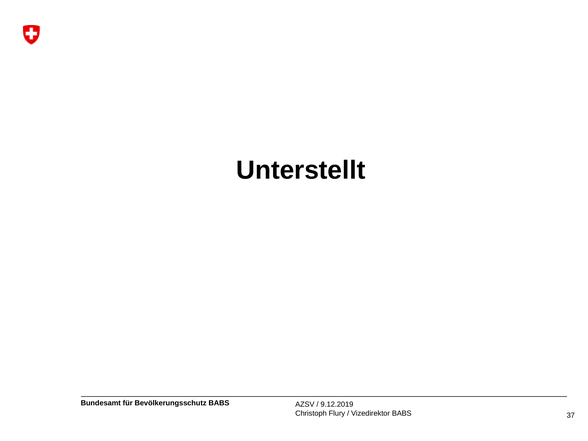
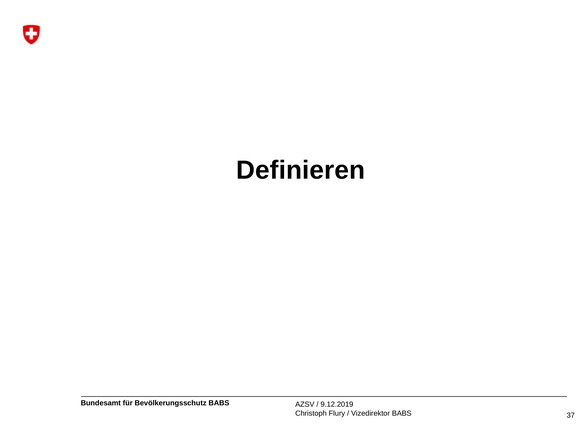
Unterstellt: Unterstellt -> Definieren (301, 170)
